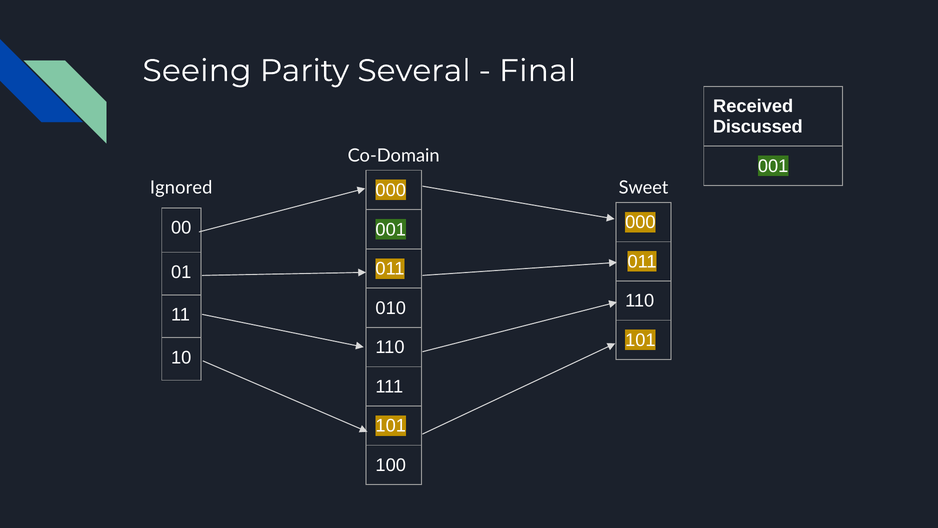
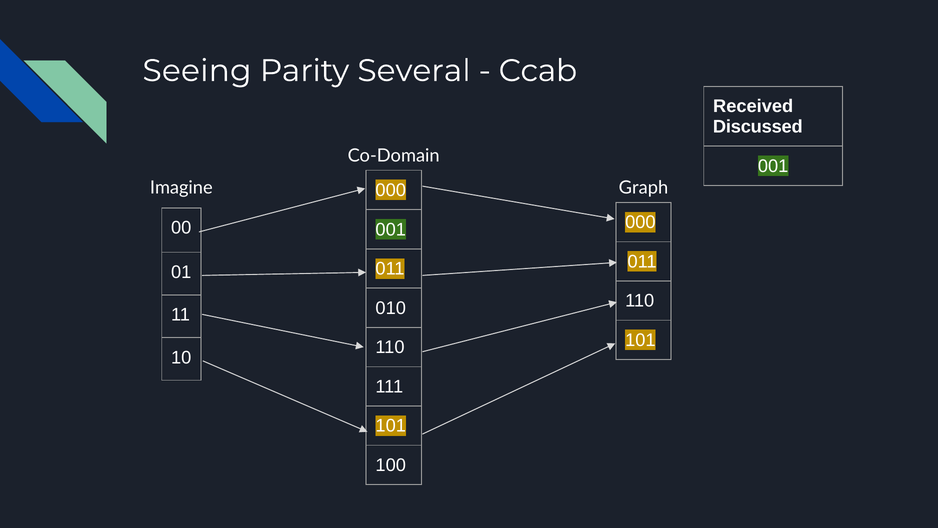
Final: Final -> Ccab (538, 71)
Ignored: Ignored -> Imagine (181, 188)
Sweet: Sweet -> Graph (643, 188)
